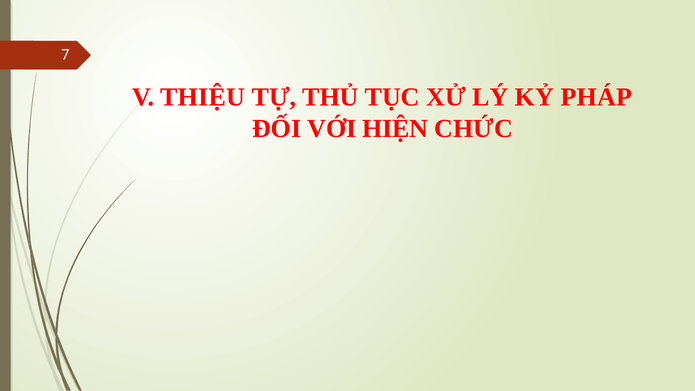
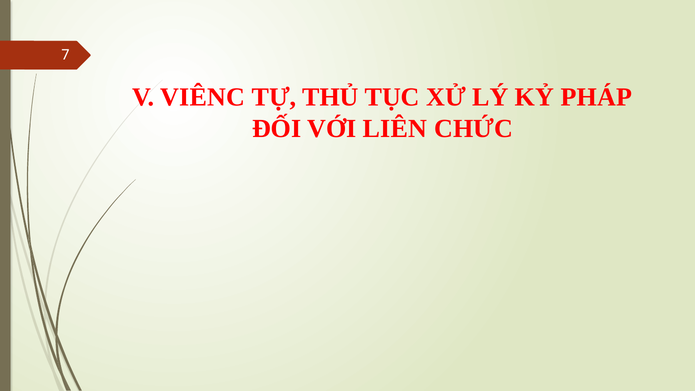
THIỆU: THIỆU -> VIÊNC (203, 97)
HIỆN: HIỆN -> LIÊN (395, 129)
